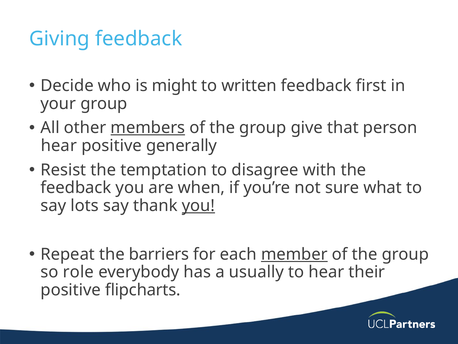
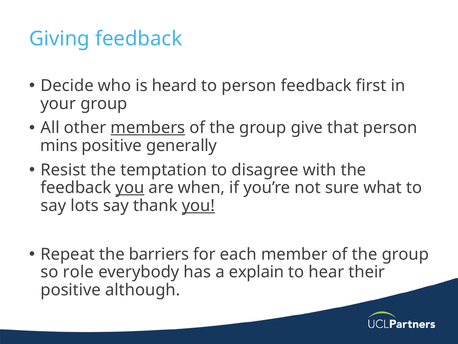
might: might -> heard (174, 86)
to written: written -> person (249, 86)
hear: hear -> mins (59, 146)
you underline: none -> present (130, 188)
member underline: present -> none (294, 254)
usually: usually -> explain (256, 272)
flipcharts: flipcharts -> although (143, 290)
